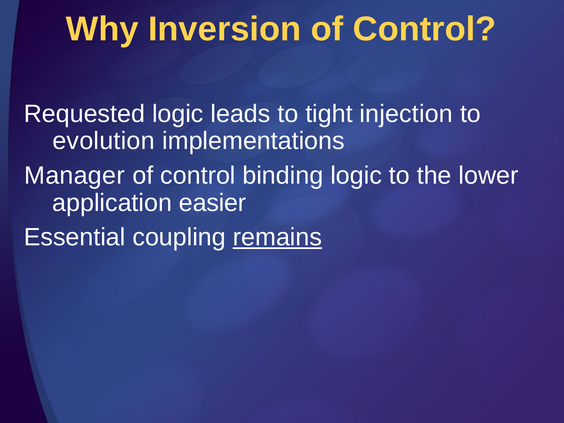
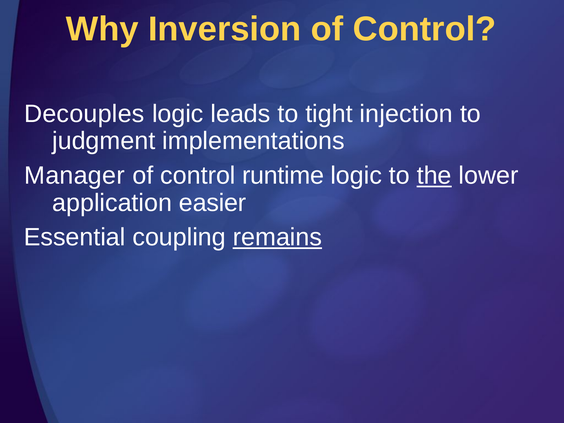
Requested: Requested -> Decouples (84, 114)
evolution: evolution -> judgment (104, 141)
binding: binding -> runtime (283, 176)
the underline: none -> present (434, 176)
